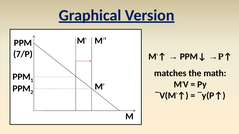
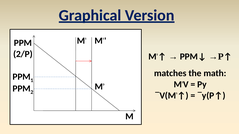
7/P: 7/P -> 2/P (23, 54)
